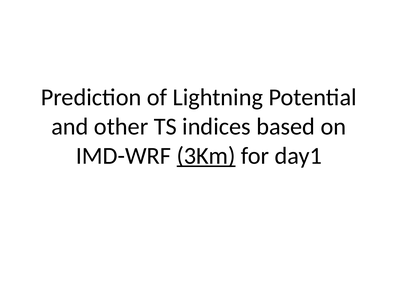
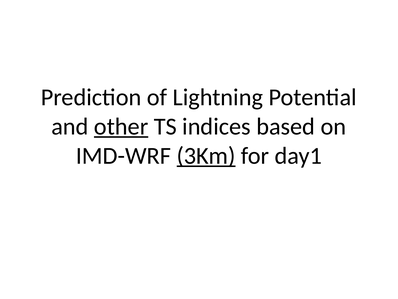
other underline: none -> present (121, 126)
